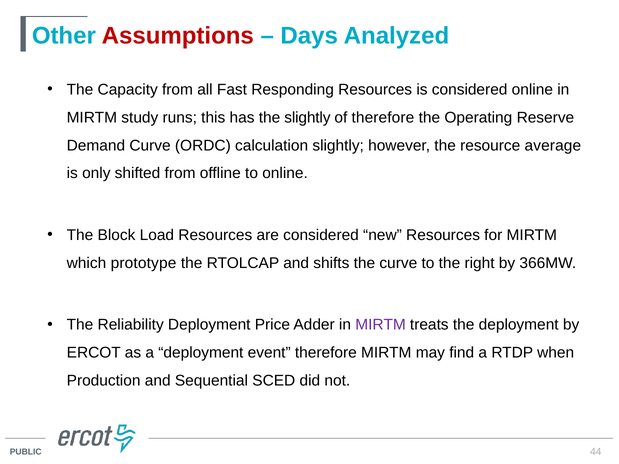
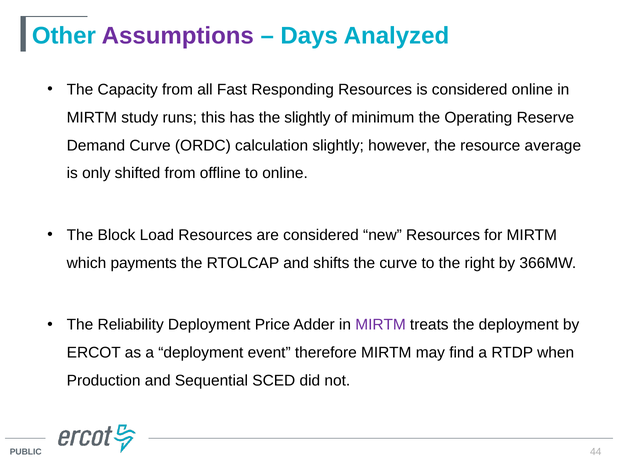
Assumptions colour: red -> purple (178, 36)
of therefore: therefore -> minimum (383, 118)
prototype: prototype -> payments (144, 263)
